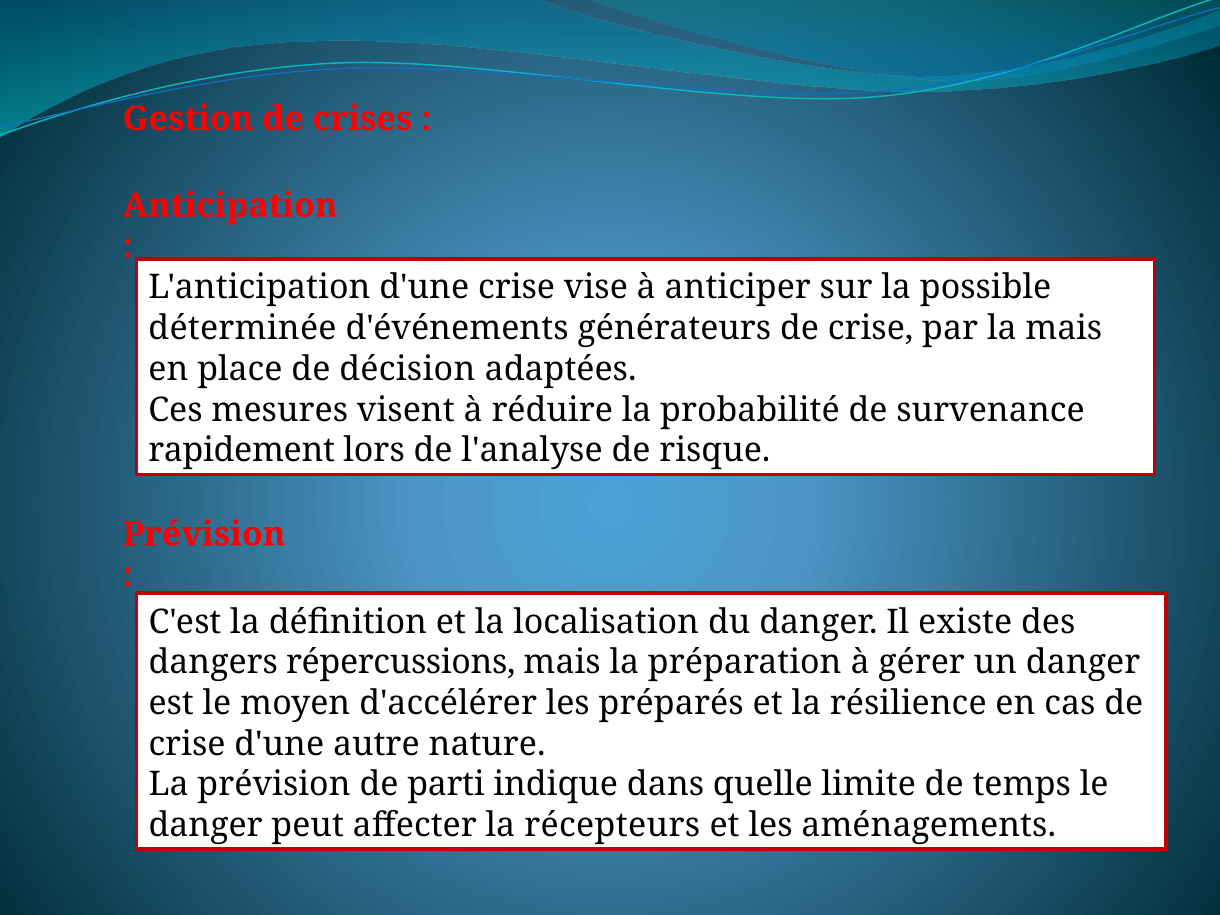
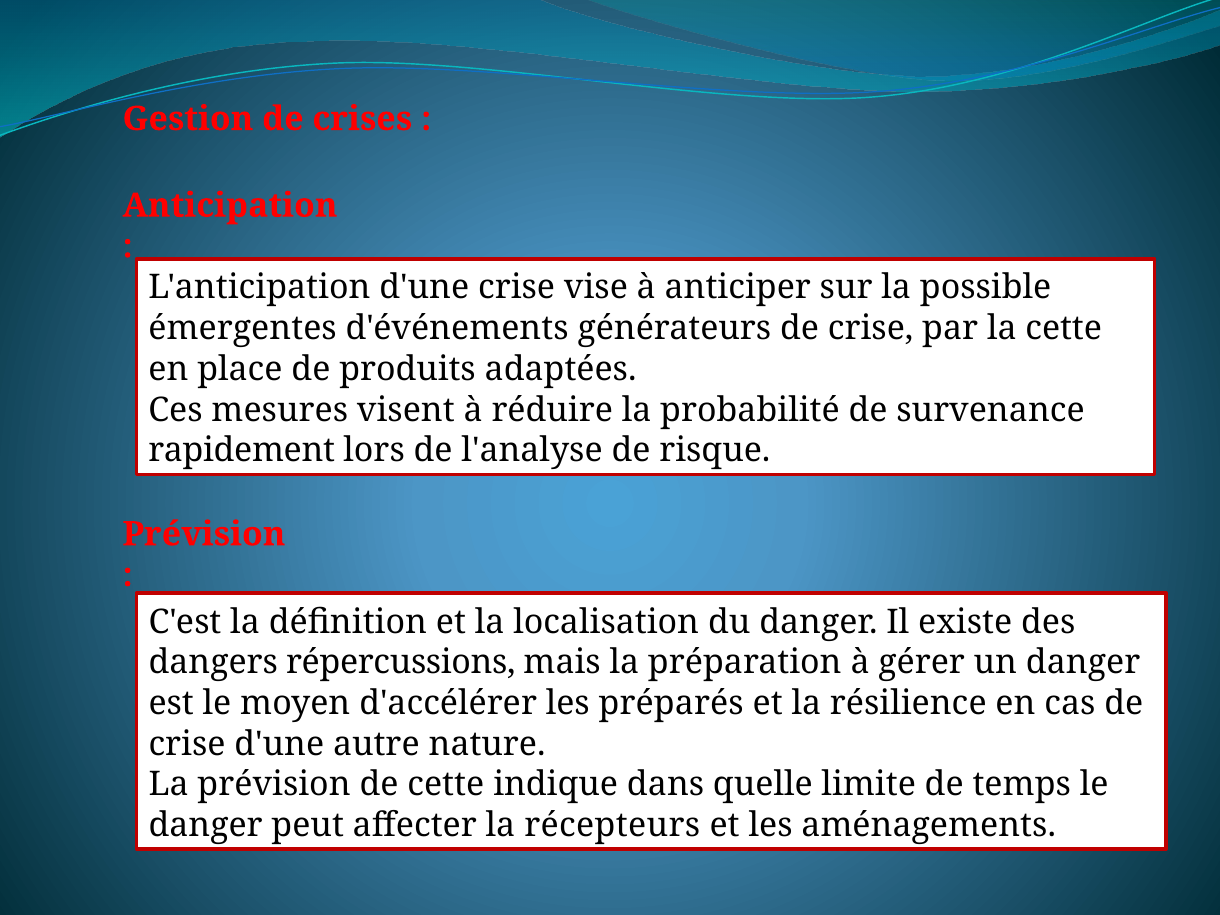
déterminée: déterminée -> émergentes (243, 328)
la mais: mais -> cette (1064, 328)
décision: décision -> produits (408, 369)
de parti: parti -> cette (446, 785)
